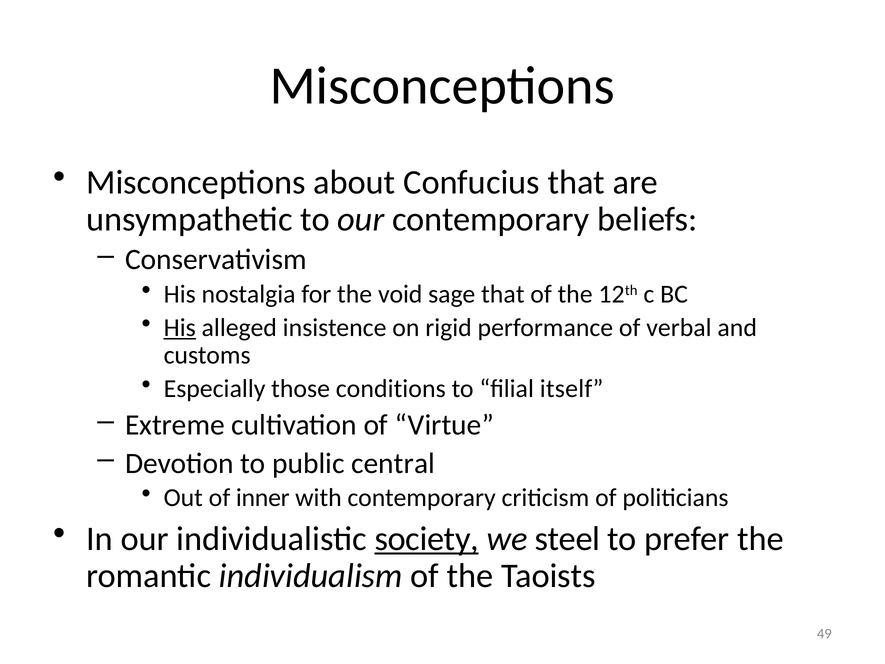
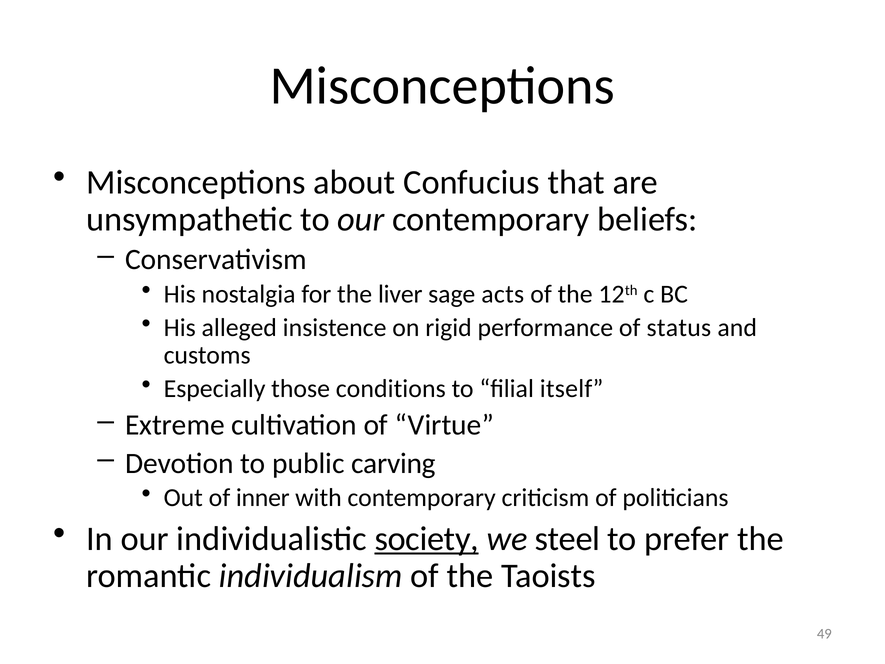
void: void -> liver (400, 294)
sage that: that -> acts (503, 294)
His underline: present -> none (180, 327)
verbal: verbal -> status (679, 327)
central: central -> carving (393, 463)
